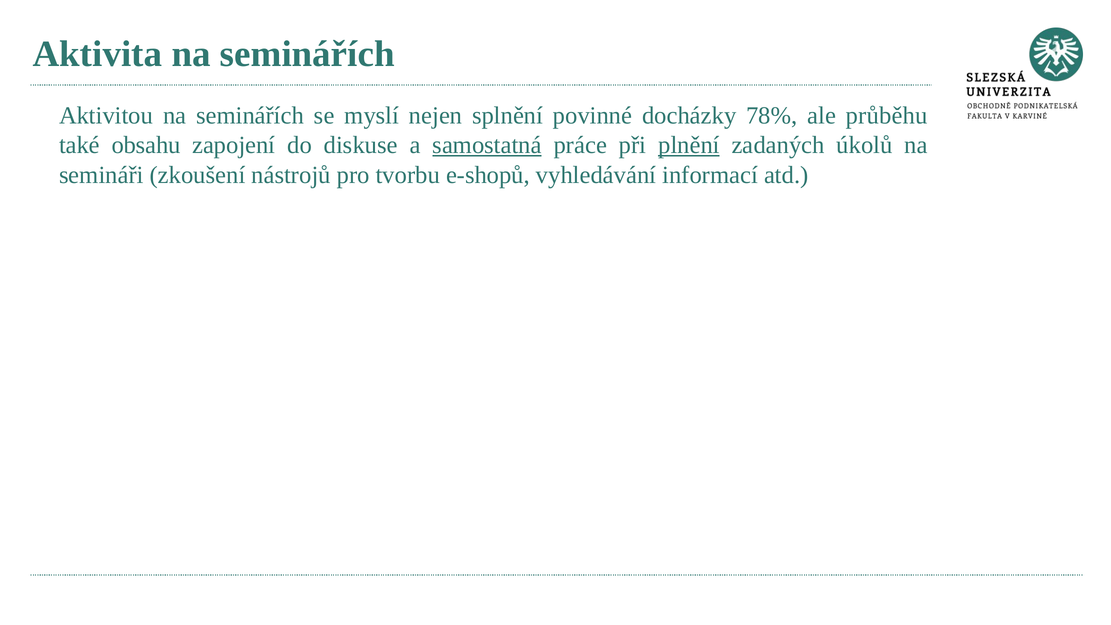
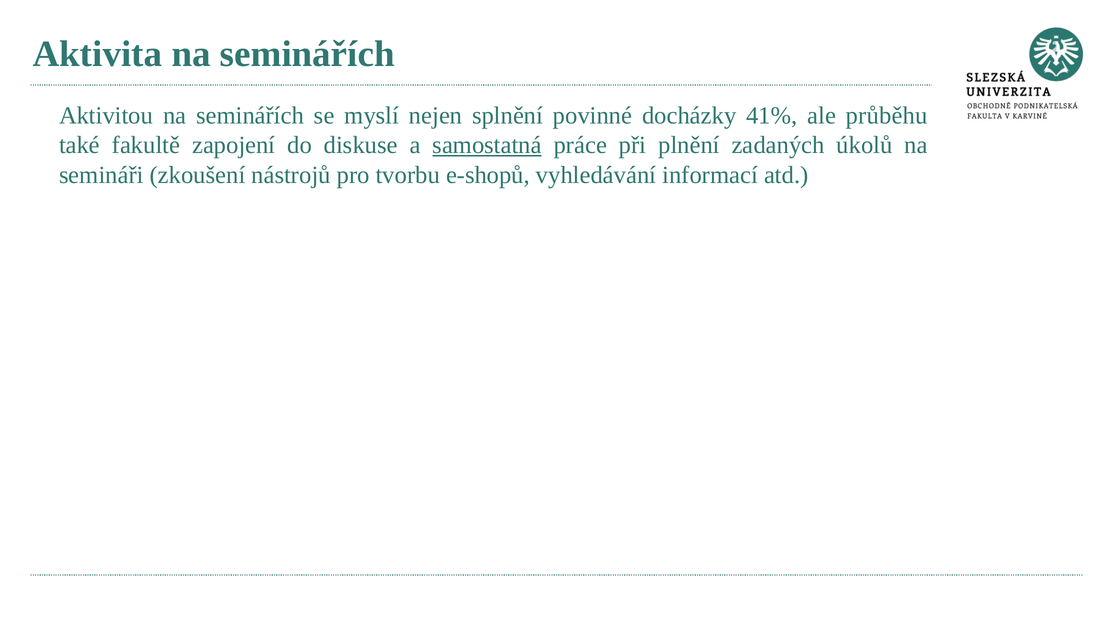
78%: 78% -> 41% (772, 116)
obsahu: obsahu -> fakultě (146, 145)
plnění underline: present -> none (689, 145)
